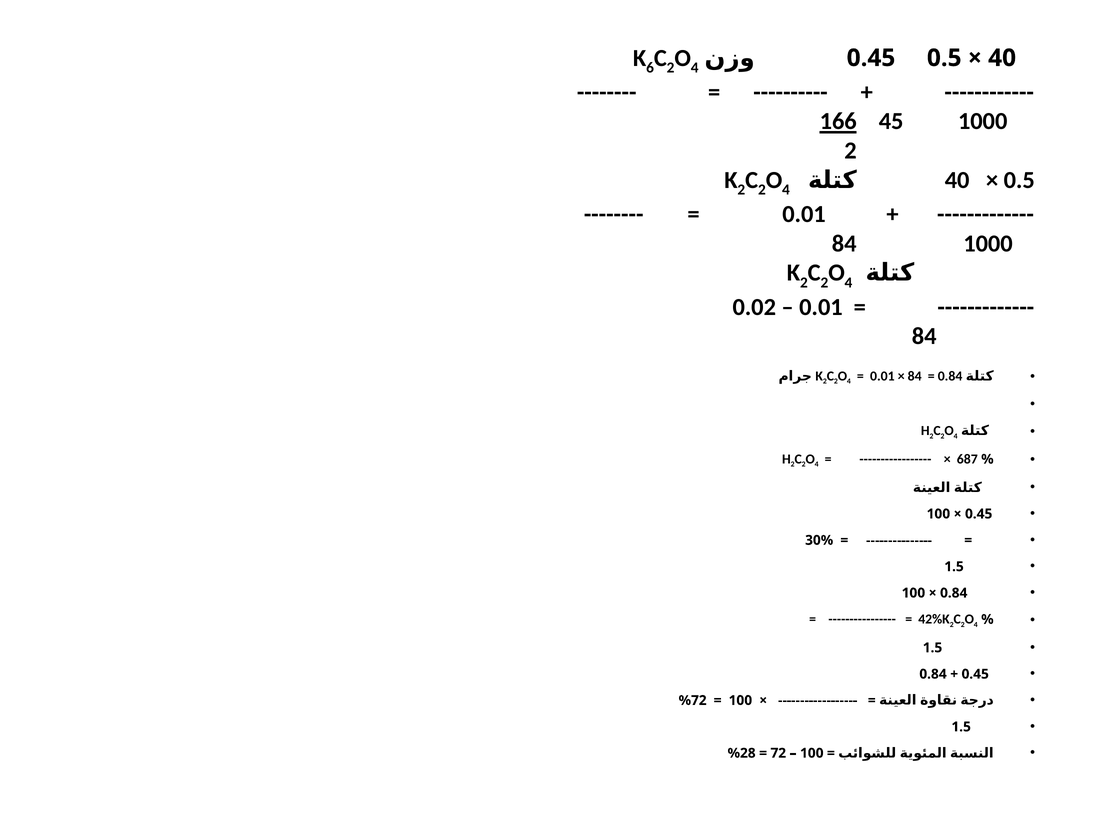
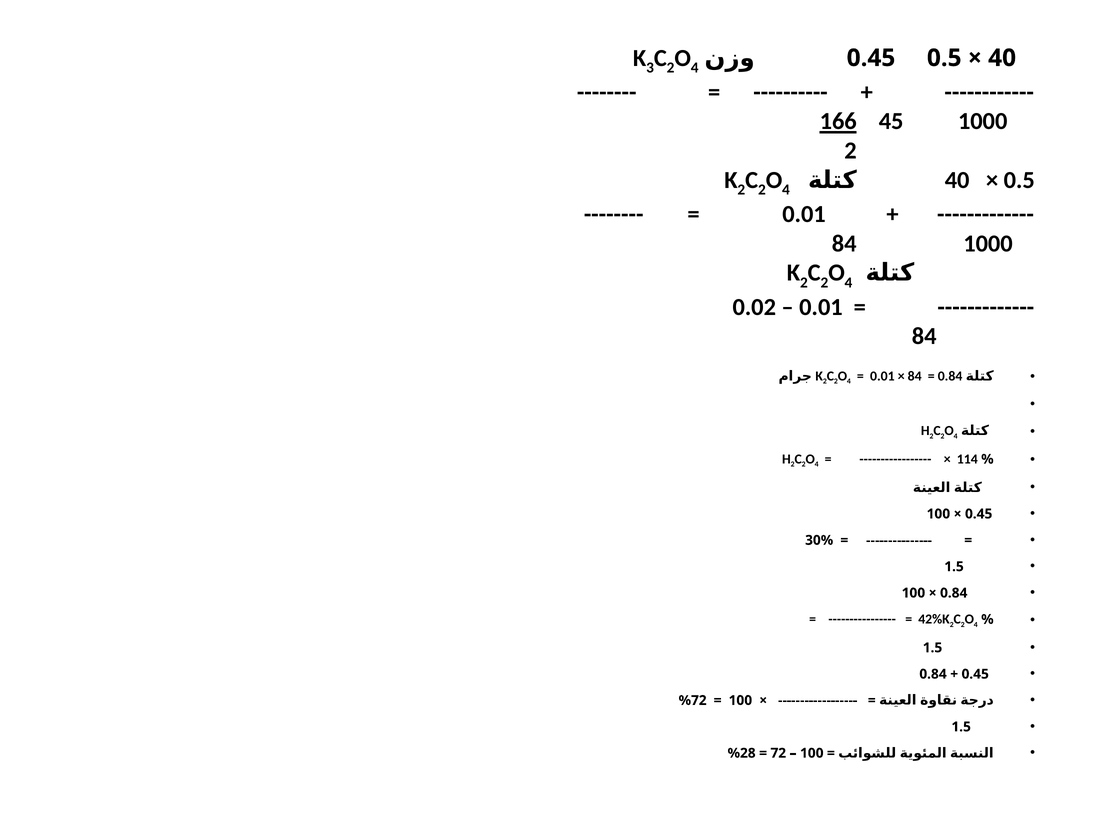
6: 6 -> 3 (650, 68)
687: 687 -> 114 (967, 459)
